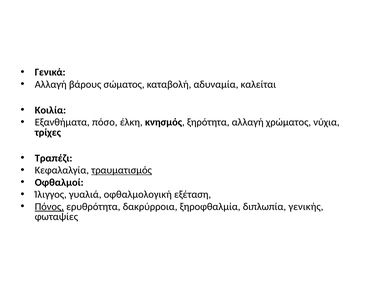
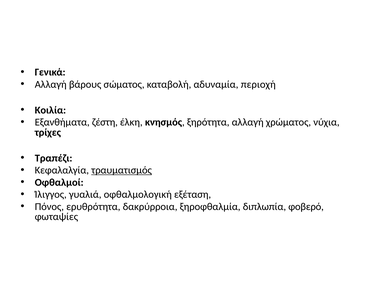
καλείται: καλείται -> περιοχή (258, 84)
πόσο: πόσο -> ζέστη (105, 122)
Πόνος underline: present -> none (49, 207)
γενικής: γενικής -> φοβερό (306, 207)
